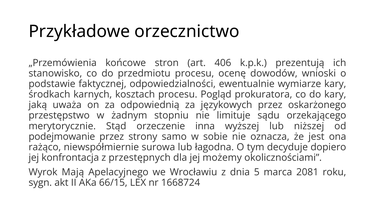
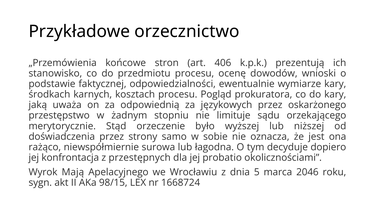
inna: inna -> było (205, 126)
podejmowanie: podejmowanie -> doświadczenia (62, 137)
możemy: możemy -> probatio (222, 158)
2081: 2081 -> 2046 (307, 172)
66/15: 66/15 -> 98/15 (113, 183)
